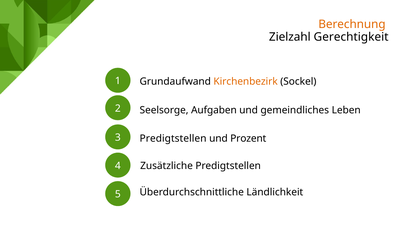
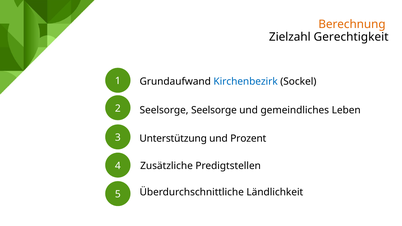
Kirchenbezirk colour: orange -> blue (246, 82)
Seelsorge Aufgaben: Aufgaben -> Seelsorge (214, 110)
Predigtstellen: Predigtstellen -> Unterstützung (173, 139)
